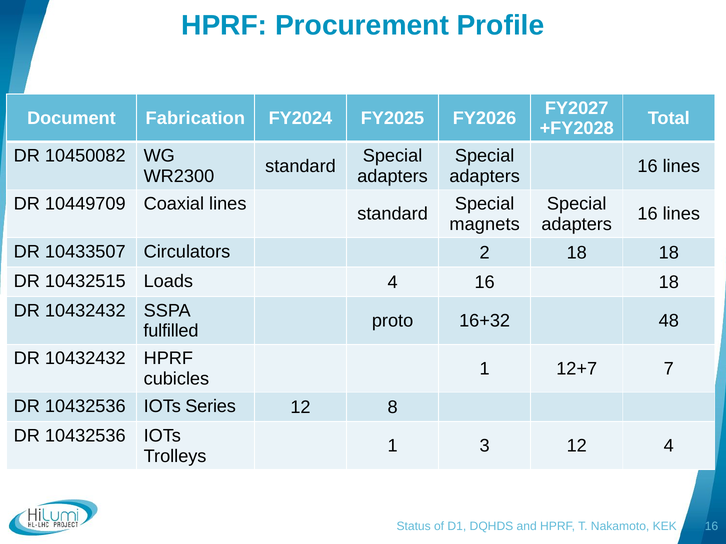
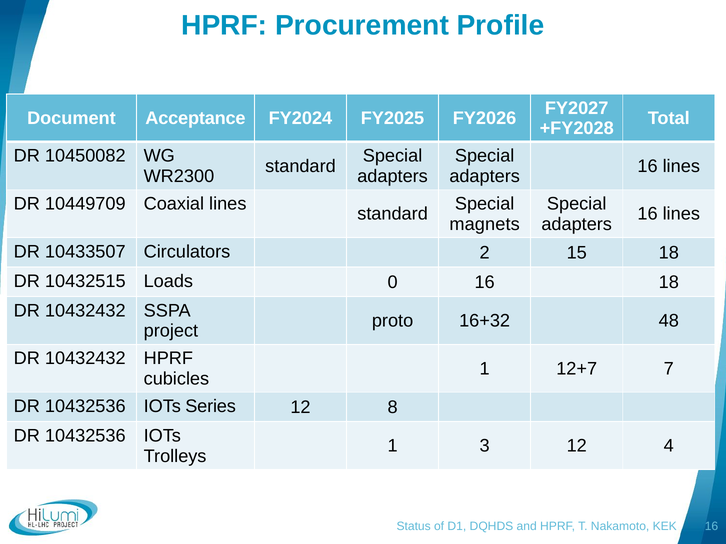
Fabrication: Fabrication -> Acceptance (195, 118)
2 18: 18 -> 15 (577, 253)
Loads 4: 4 -> 0 (393, 282)
fulfilled: fulfilled -> project (171, 331)
